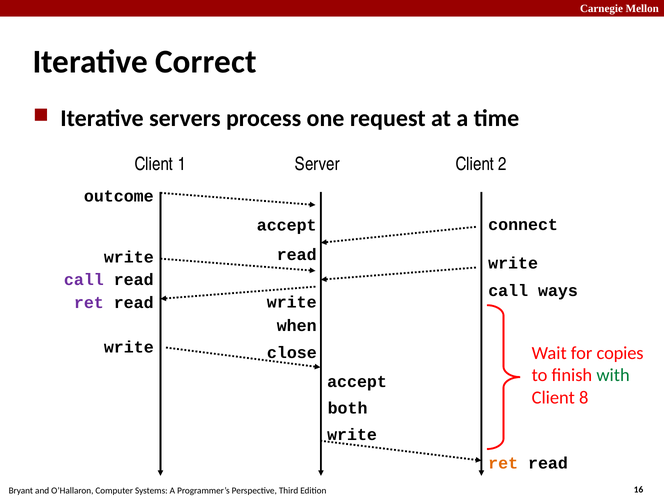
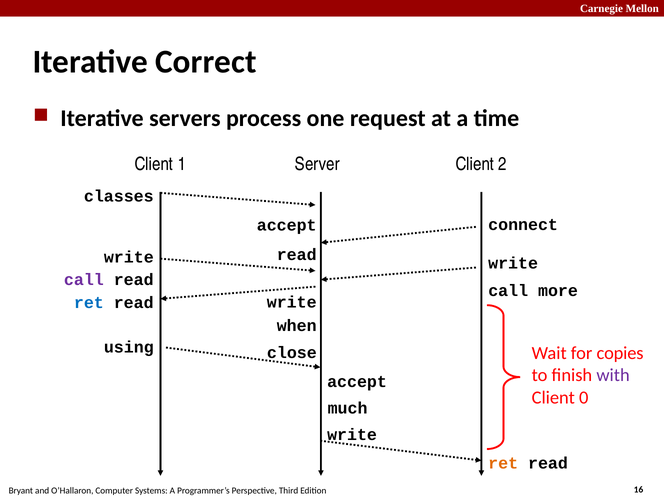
outcome: outcome -> classes (119, 196)
ways: ways -> more (558, 291)
ret colour: purple -> blue (89, 303)
write: write -> using (129, 347)
with colour: green -> purple (613, 375)
8: 8 -> 0 (584, 397)
both: both -> much (348, 409)
